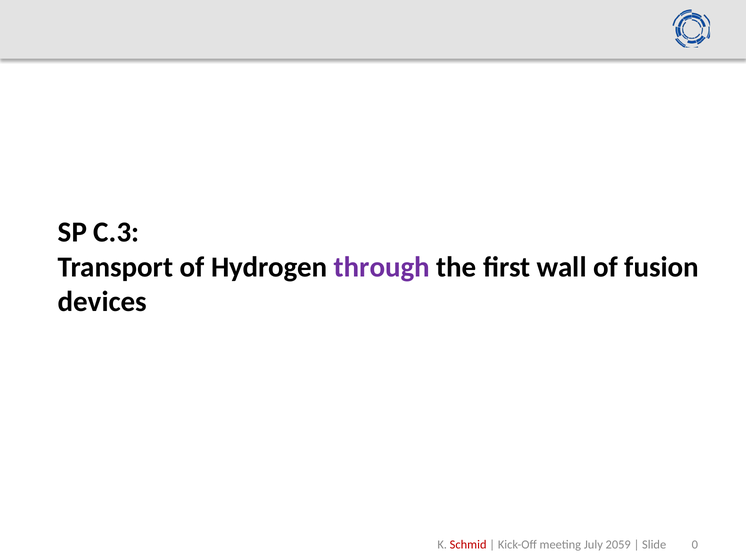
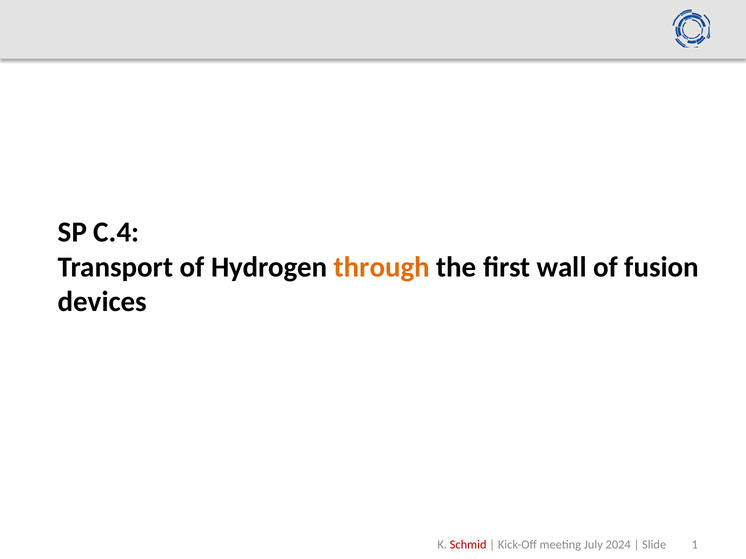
C.3: C.3 -> C.4 (116, 232)
through colour: purple -> orange (382, 267)
2059: 2059 -> 2024 (618, 545)
0: 0 -> 1 (695, 545)
